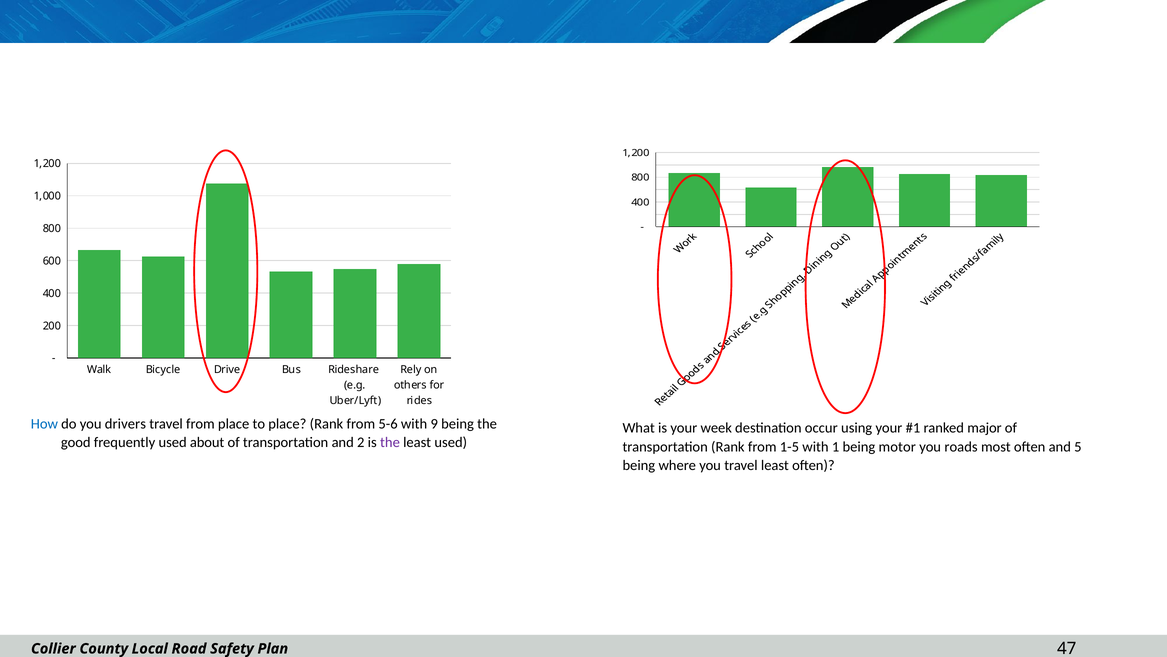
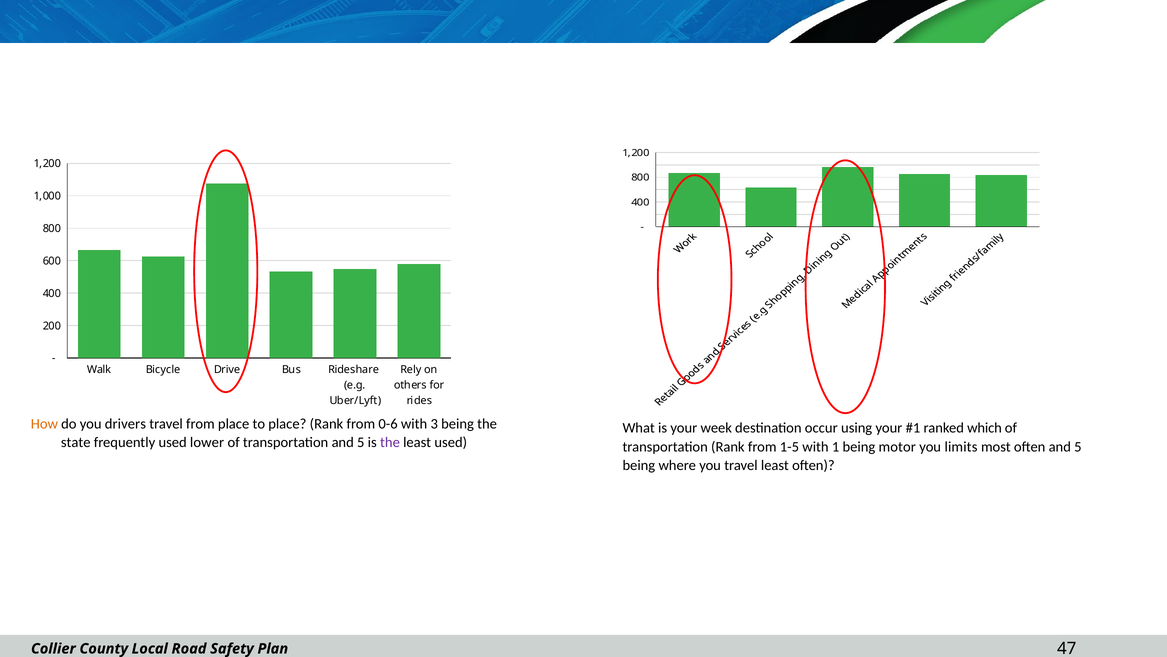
How colour: blue -> orange (44, 423)
5-6: 5-6 -> 0-6 (388, 423)
9: 9 -> 3 (434, 423)
major: major -> which (984, 428)
good: good -> state (76, 442)
about: about -> lower (207, 442)
transportation and 2: 2 -> 5 (361, 442)
roads: roads -> limits (961, 446)
